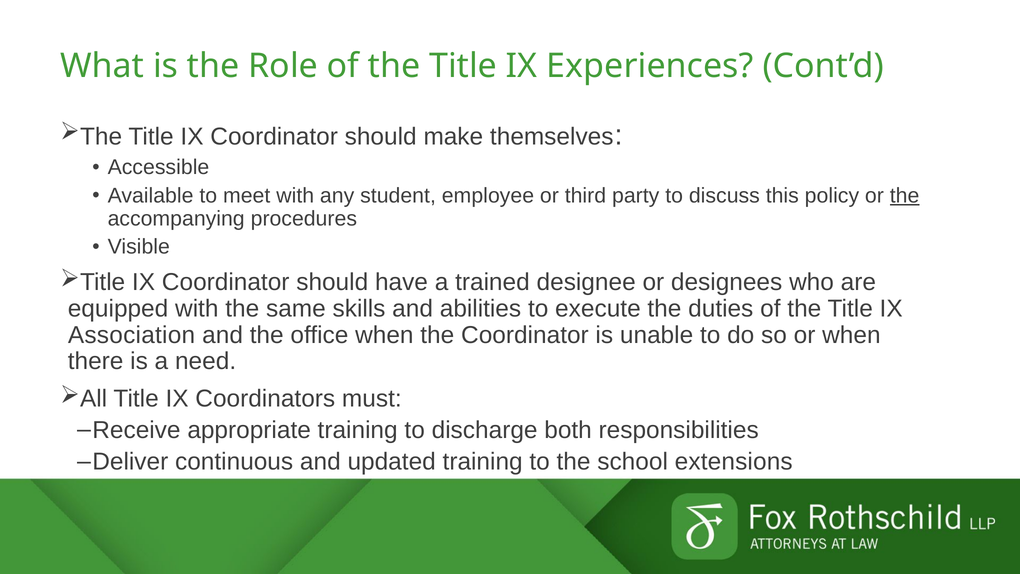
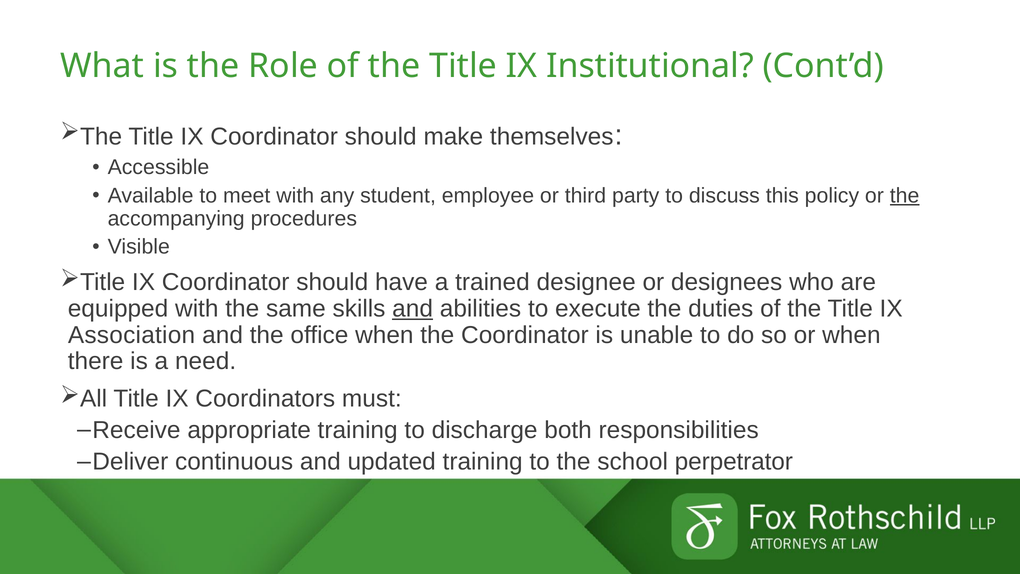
Experiences: Experiences -> Institutional (650, 66)
and underline: none -> present (413, 309)
extensions: extensions -> perpetrator (734, 462)
